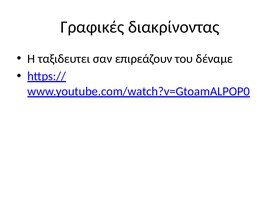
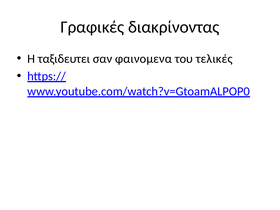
επιρεάζουν: επιρεάζουν -> φαινομενα (143, 59)
δέναμε: δέναμε -> τελικές (214, 59)
